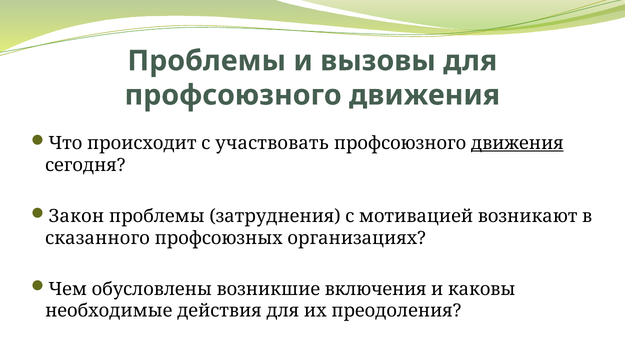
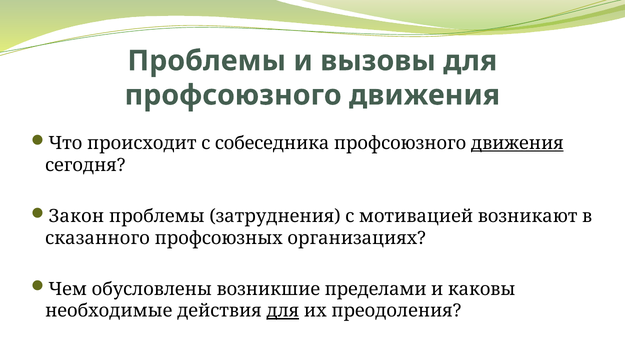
участвовать: участвовать -> собеседника (272, 144)
включения: включения -> пределами (376, 290)
для underline: none -> present (283, 311)
